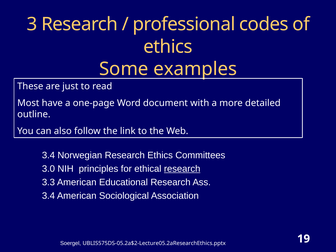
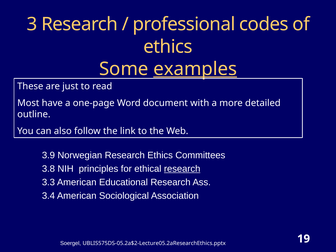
examples underline: none -> present (195, 69)
3.4: 3.4 -> 3.9 (48, 155)
3.0: 3.0 -> 3.8 (48, 169)
